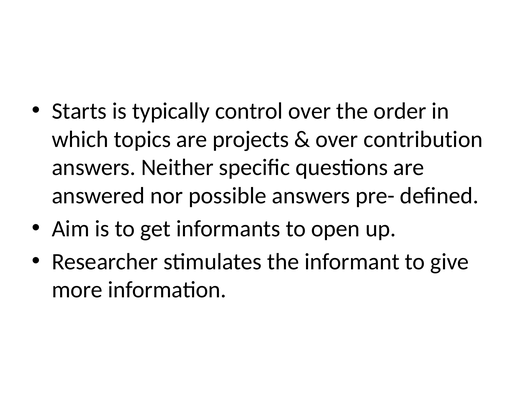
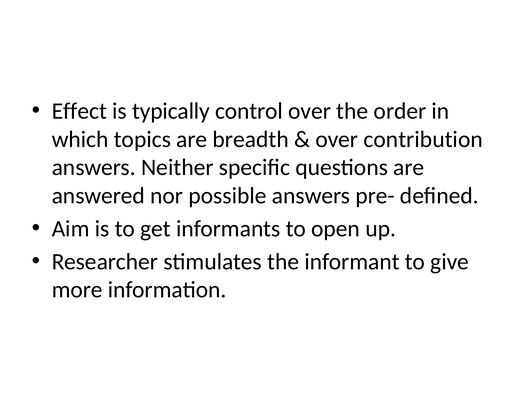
Starts: Starts -> Effect (79, 111)
projects: projects -> breadth (251, 139)
